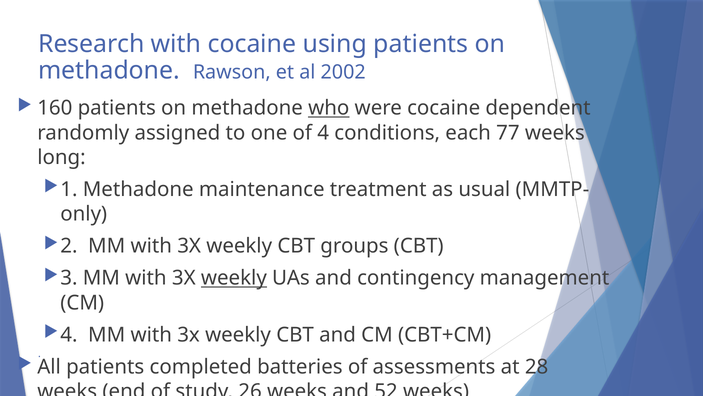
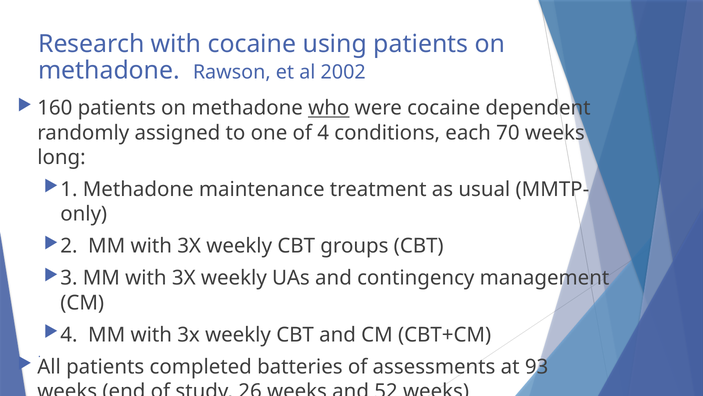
77: 77 -> 70 (508, 133)
weekly underline: present -> none (234, 278)
28: 28 -> 93 (537, 366)
